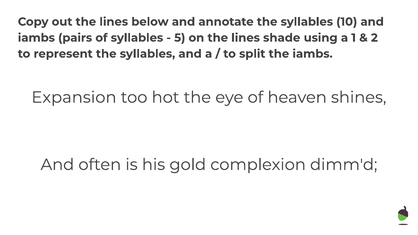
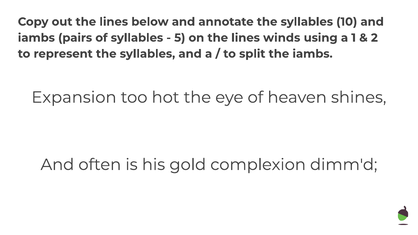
shade: shade -> winds (282, 38)
